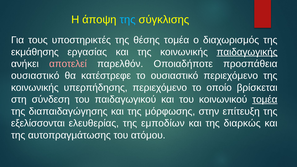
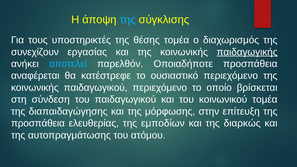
εκμάθησης: εκμάθησης -> συνεχίζουν (35, 52)
αποτελεί colour: pink -> light blue (68, 64)
ουσιαστικό: ουσιαστικό -> αναφέρεται (35, 76)
κοινωνικής υπερπήδησης: υπερπήδησης -> παιδαγωγικού (96, 88)
τομέα underline: present -> none (265, 100)
εξελίσσονται: εξελίσσονται -> προσπάθεια (38, 123)
